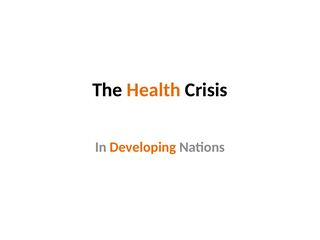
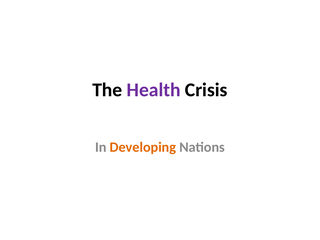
Health colour: orange -> purple (154, 90)
